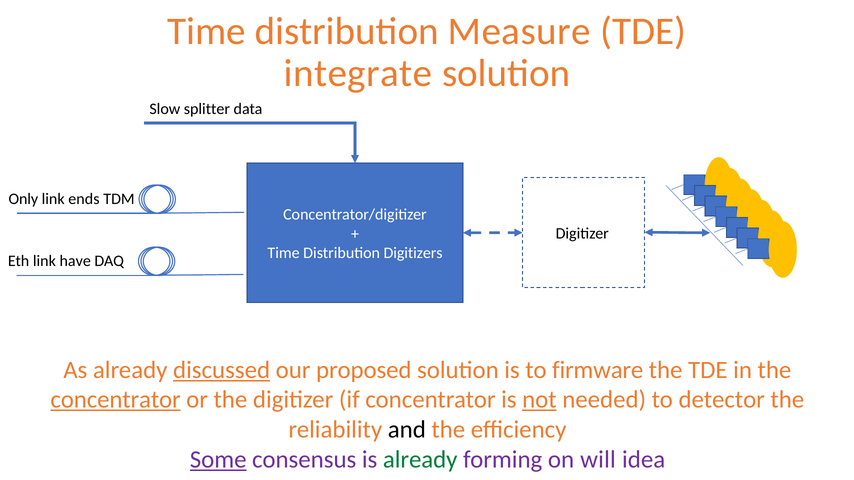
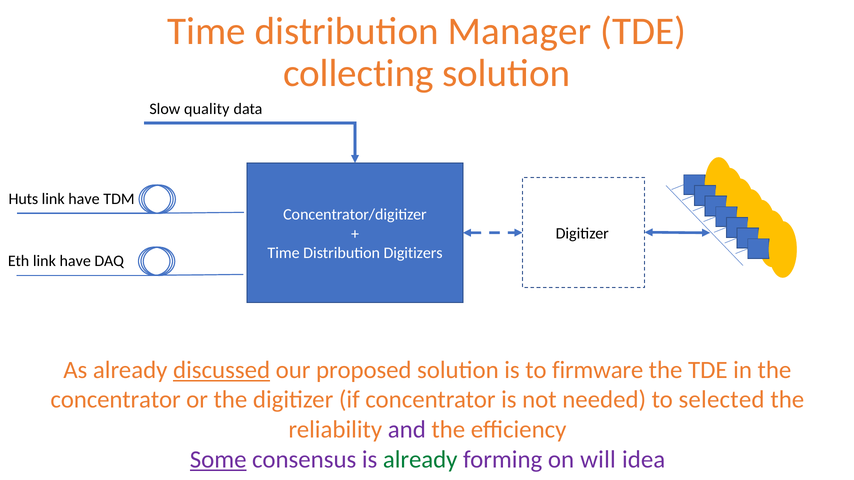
Measure: Measure -> Manager (519, 31)
integrate: integrate -> collecting (358, 73)
splitter: splitter -> quality (207, 109)
Only: Only -> Huts (23, 199)
ends: ends -> have (84, 199)
concentrator underline: present -> none (116, 400)
not underline: present -> none (539, 400)
detector: detector -> selected (722, 400)
and colour: black -> purple (407, 430)
